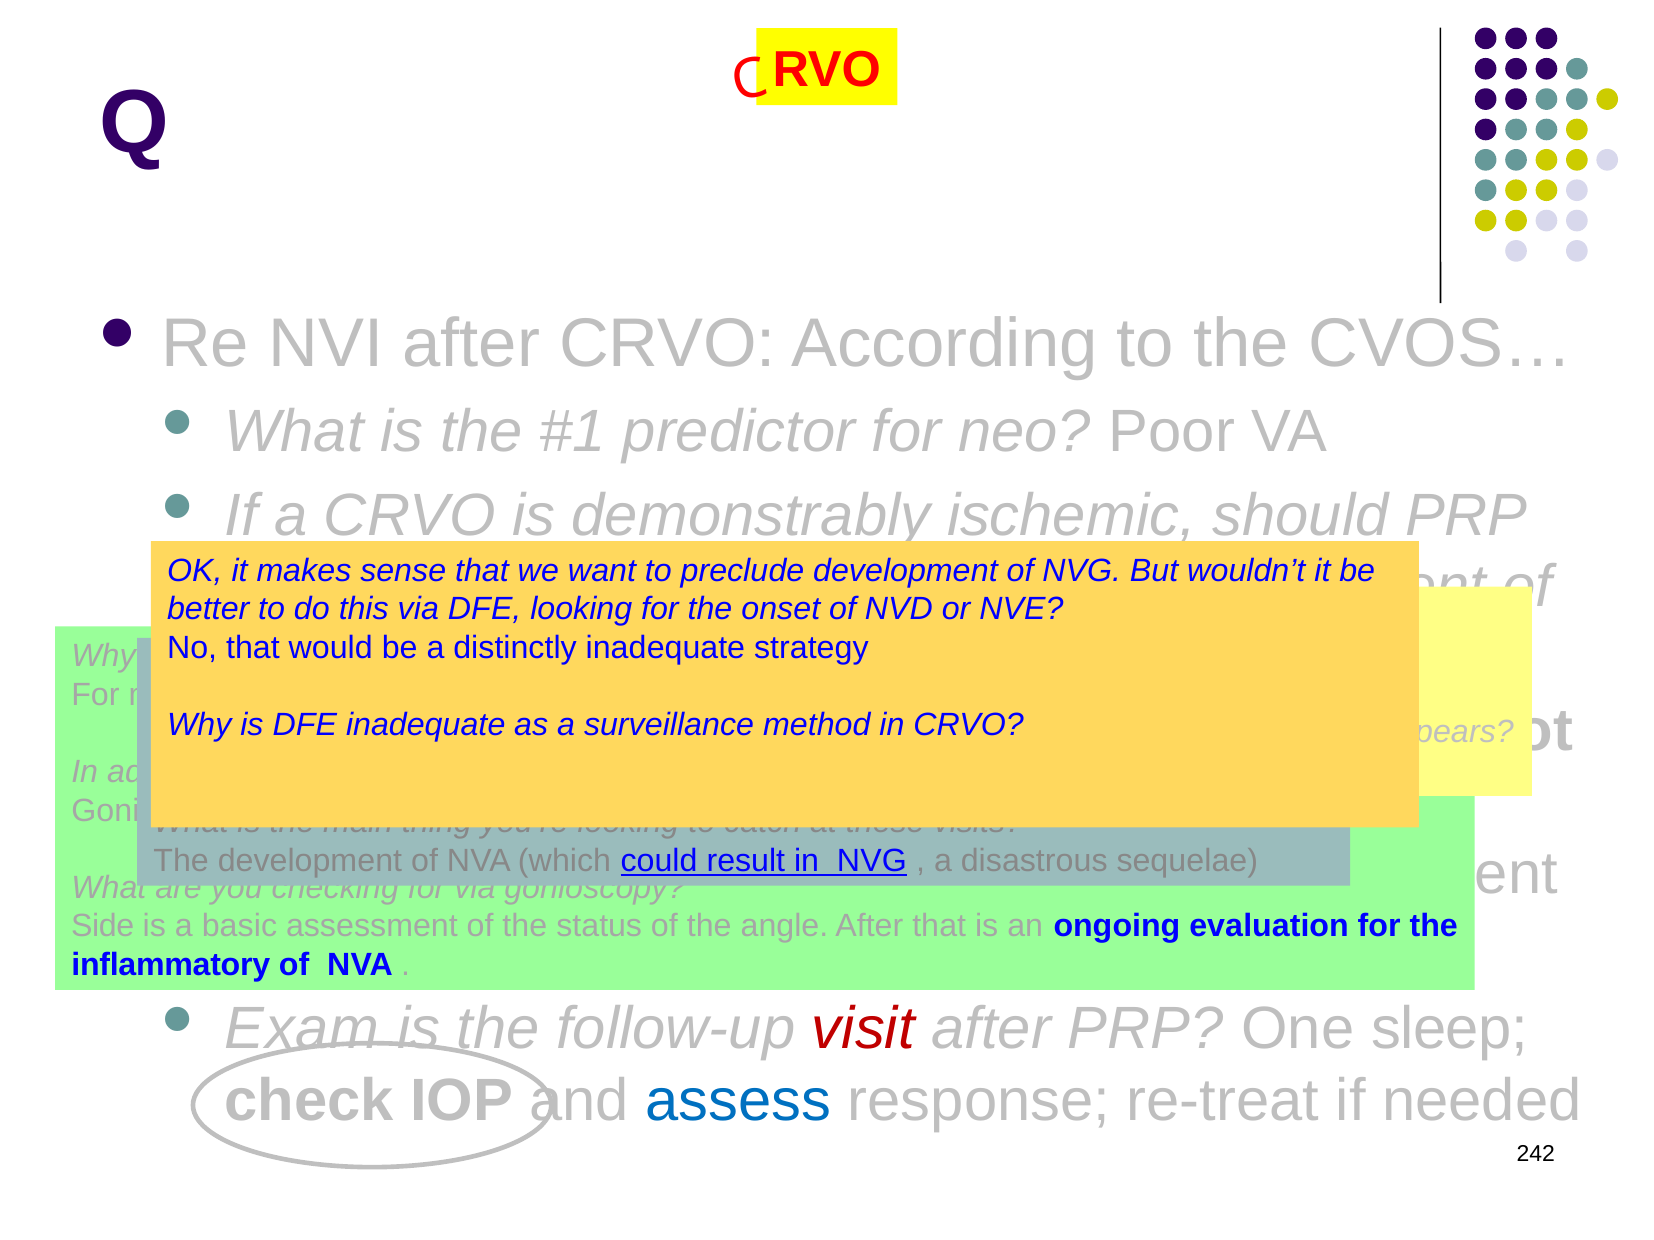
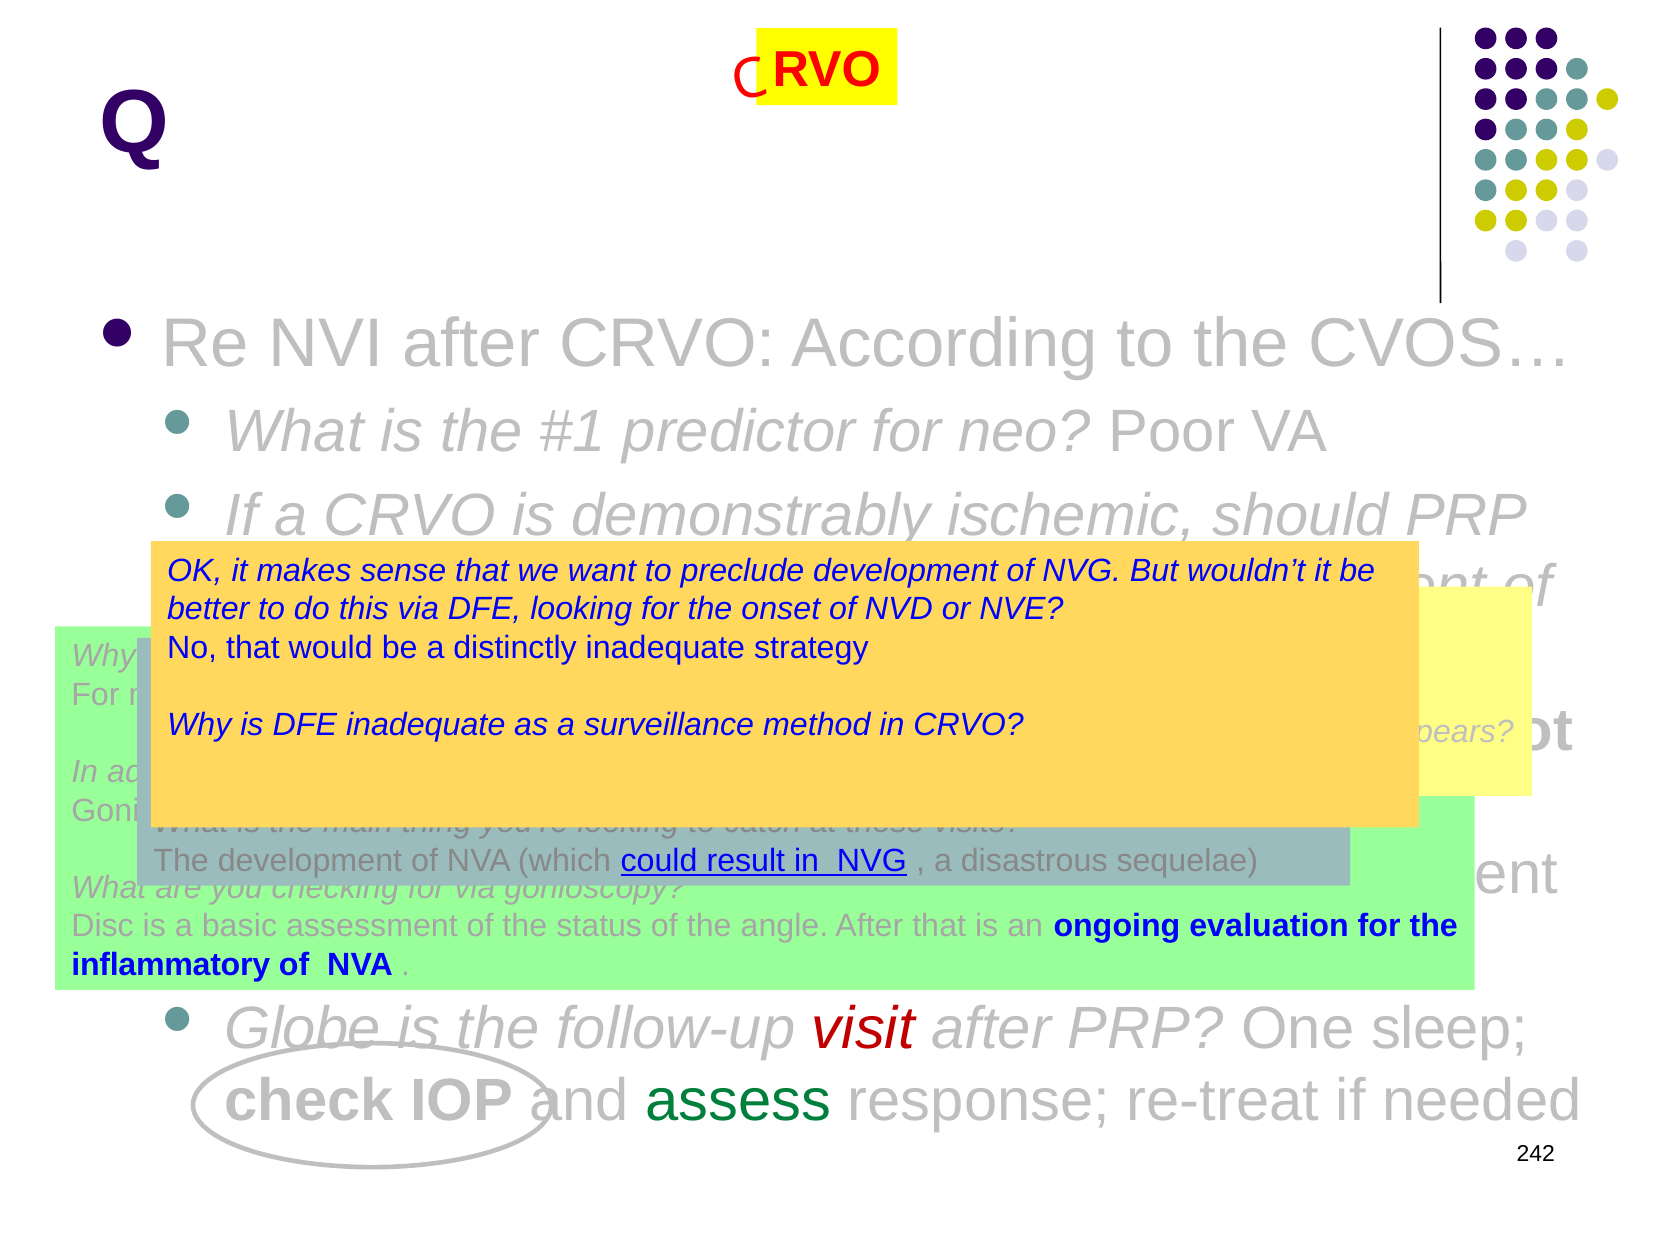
Side: Side -> Disc (103, 927)
Exam: Exam -> Globe (303, 1029)
assess colour: blue -> green (738, 1101)
